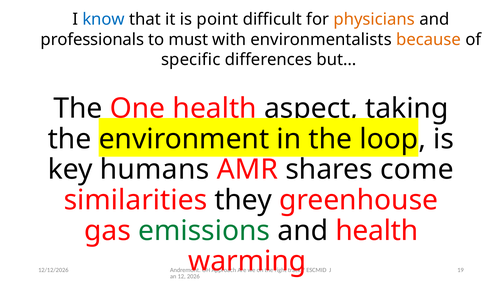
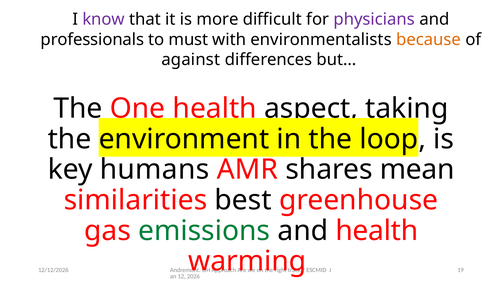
know colour: blue -> purple (104, 19)
point: point -> more (218, 19)
physicians colour: orange -> purple (374, 19)
specific: specific -> against (191, 60)
come: come -> mean (417, 169)
they: they -> best (243, 200)
